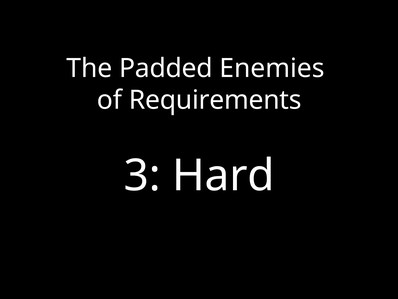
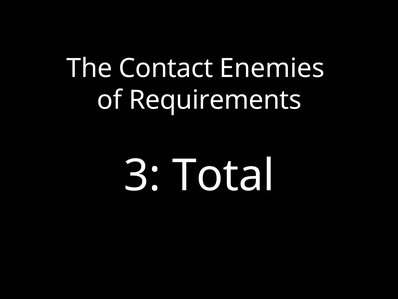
Padded: Padded -> Contact (166, 68)
Hard: Hard -> Total (223, 176)
